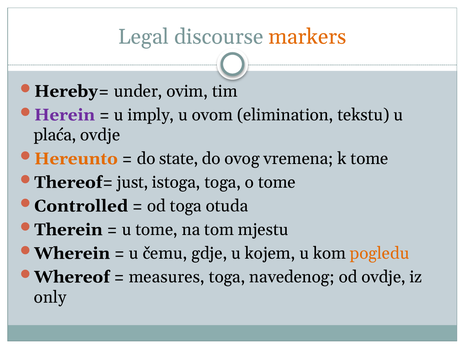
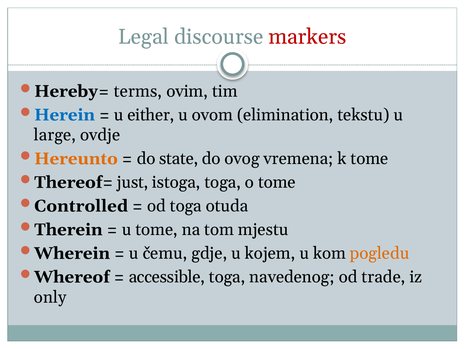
markers colour: orange -> red (307, 37)
under: under -> terms (138, 91)
Herein colour: purple -> blue (65, 115)
imply: imply -> either (151, 115)
plaća: plaća -> large (55, 135)
measures: measures -> accessible (167, 277)
od ovdje: ovdje -> trade (383, 277)
